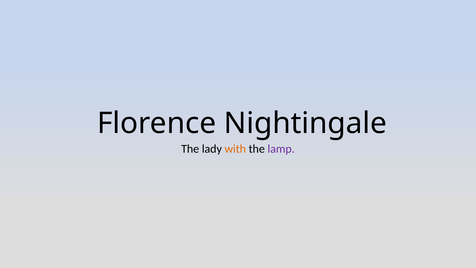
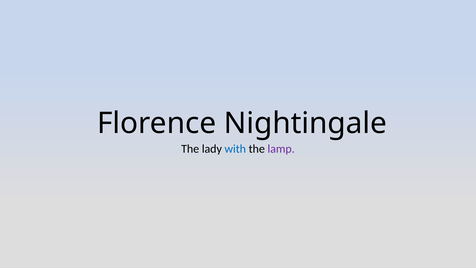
with colour: orange -> blue (235, 149)
